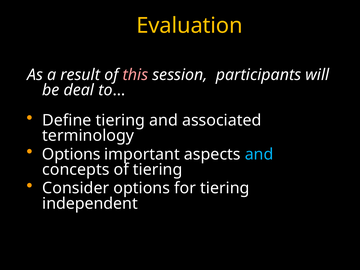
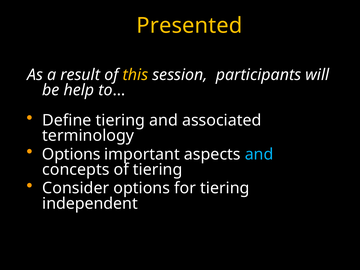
Evaluation: Evaluation -> Presented (189, 26)
this colour: pink -> yellow (135, 75)
deal: deal -> help (79, 90)
